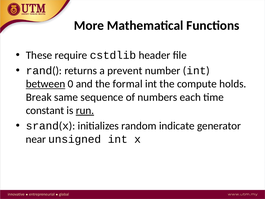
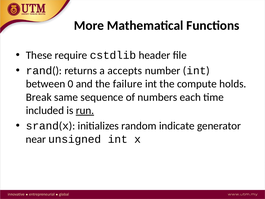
prevent: prevent -> accepts (125, 71)
between underline: present -> none (46, 84)
formal: formal -> failure (128, 84)
constant: constant -> included (45, 110)
